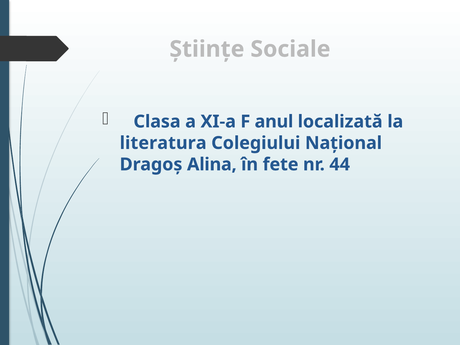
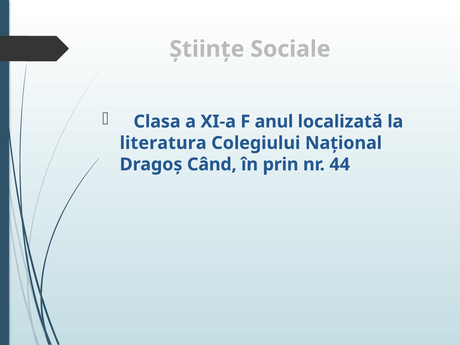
Alina: Alina -> Când (212, 164)
fete: fete -> prin (281, 164)
